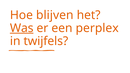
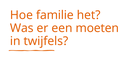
blijven: blijven -> familie (55, 15)
Was underline: present -> none (22, 28)
perplex: perplex -> moeten (97, 28)
